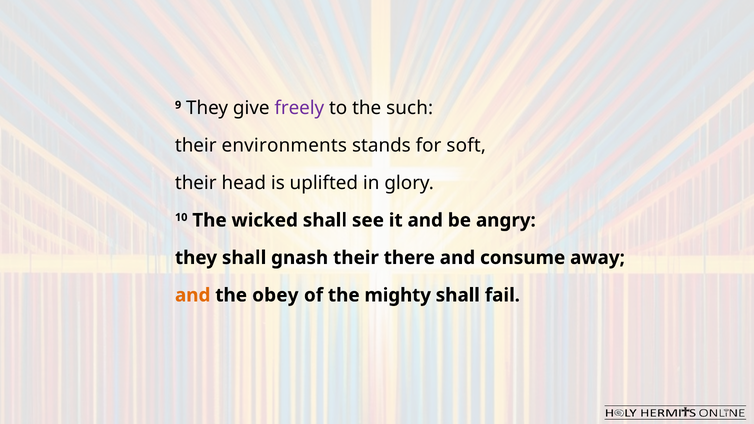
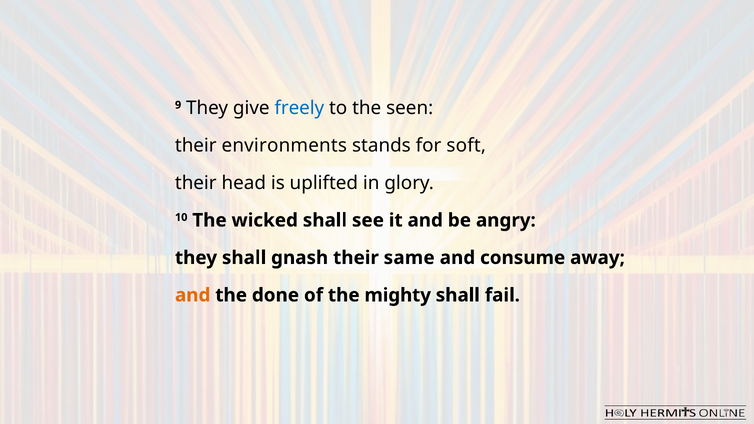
freely colour: purple -> blue (299, 108)
such: such -> seen (410, 108)
there: there -> same (409, 258)
obey: obey -> done (275, 295)
